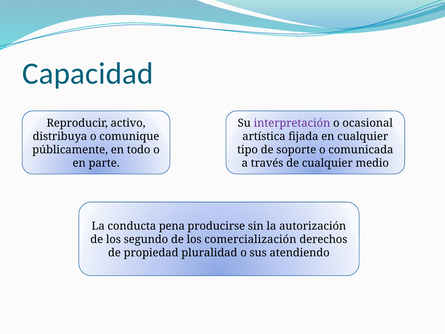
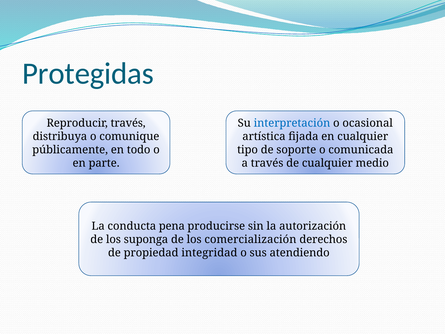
Capacidad: Capacidad -> Protegidas (88, 73)
Reproducir activo: activo -> través (128, 123)
interpretación colour: purple -> blue (292, 123)
segundo: segundo -> suponga (146, 239)
pluralidad: pluralidad -> integridad (209, 253)
